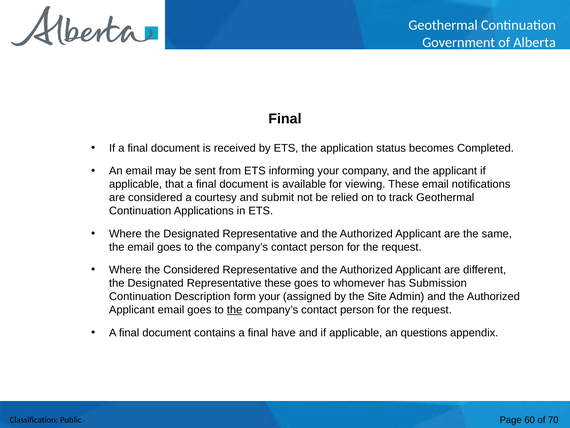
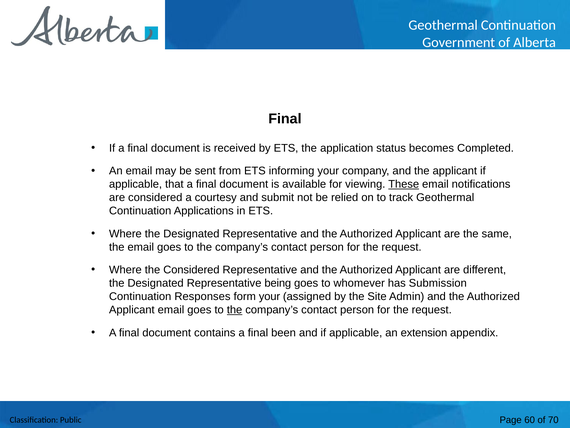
These underline: none -> present (404, 184)
Representative these: these -> being (278, 283)
Description: Description -> Responses (202, 296)
have: have -> been (284, 332)
questions: questions -> extension (424, 332)
